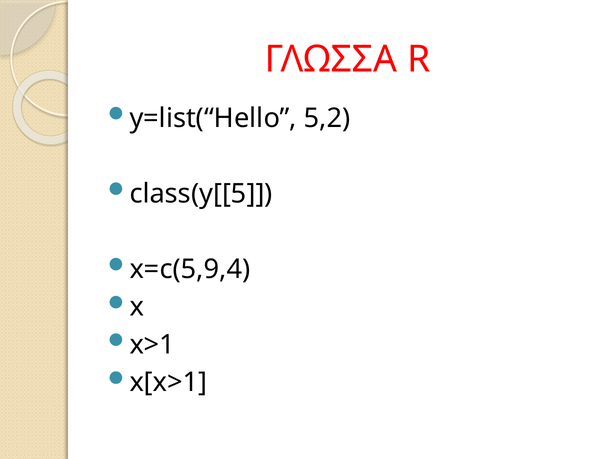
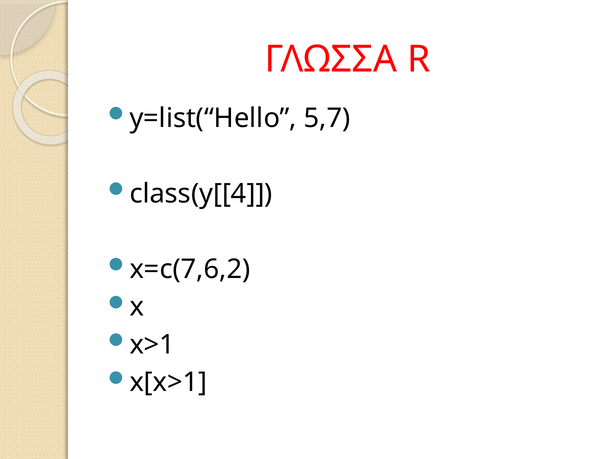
5,2: 5,2 -> 5,7 (327, 118)
class(y[[5: class(y[[5 -> class(y[[4 (201, 194)
x=c(5,9,4: x=c(5,9,4 -> x=c(7,6,2 (190, 270)
